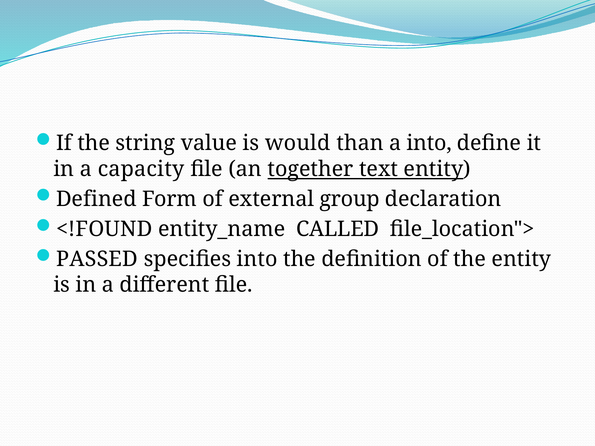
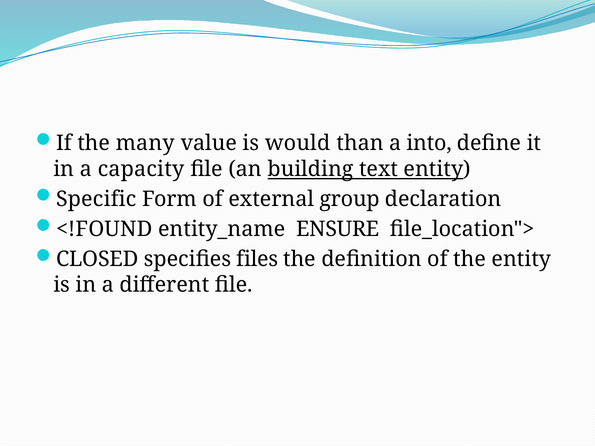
string: string -> many (145, 143)
together: together -> building (311, 169)
Defined: Defined -> Specific (96, 199)
CALLED: CALLED -> ENSURE (338, 229)
PASSED: PASSED -> CLOSED (97, 259)
specifies into: into -> files (257, 259)
